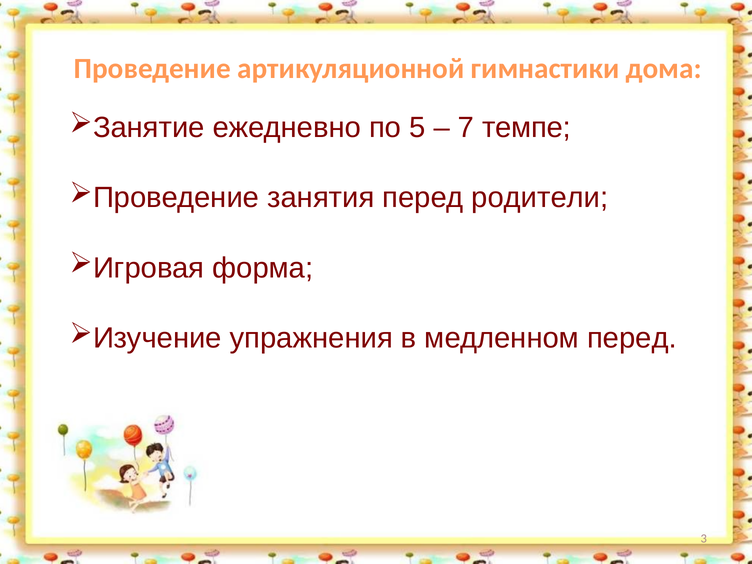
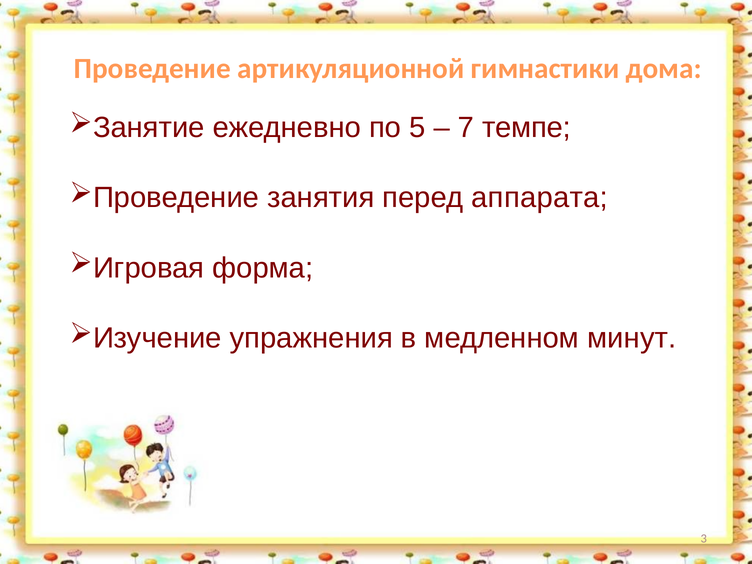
родители: родители -> аппарата (540, 198)
медленном перед: перед -> минут (632, 338)
